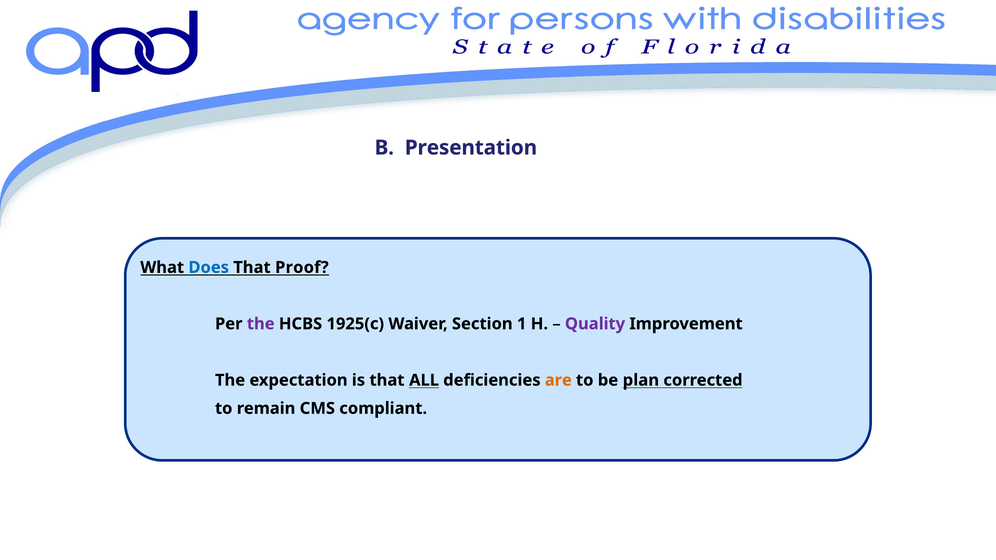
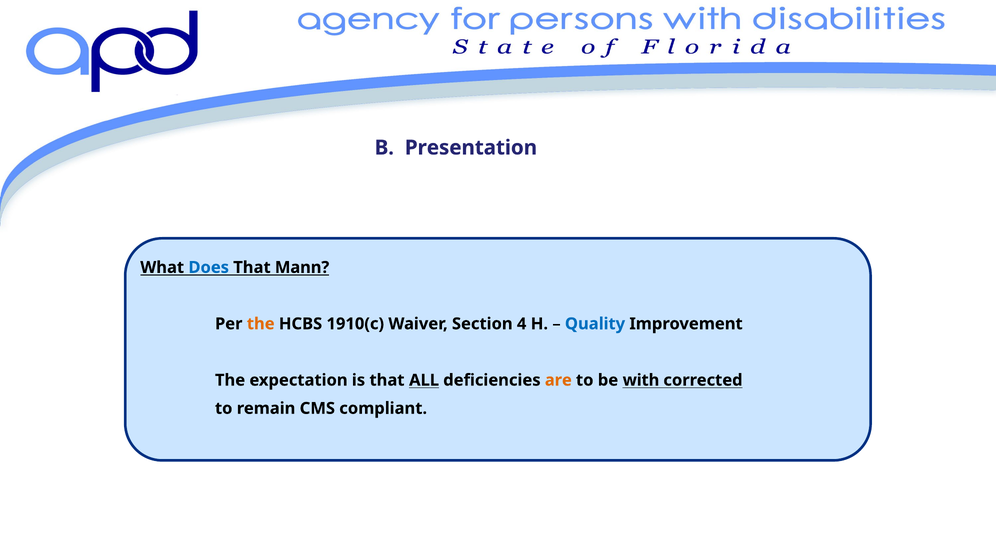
Proof: Proof -> Mann (302, 268)
the colour: purple -> orange (261, 324)
1925(c: 1925(c -> 1910(c (355, 324)
1: 1 -> 4 (522, 324)
Quality colour: purple -> blue (595, 324)
plan: plan -> with (641, 380)
